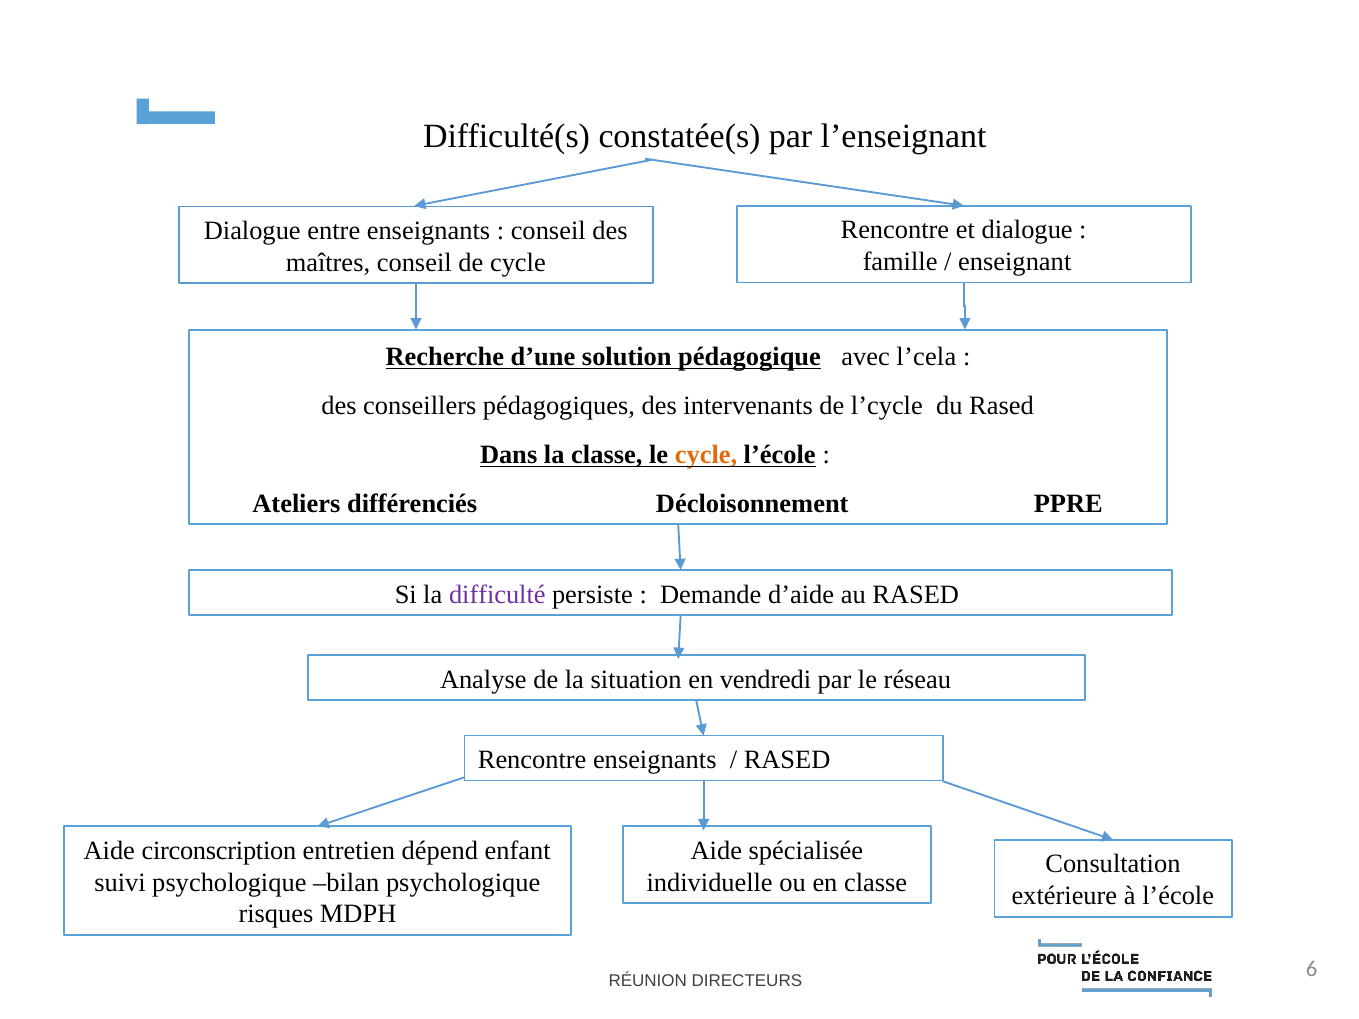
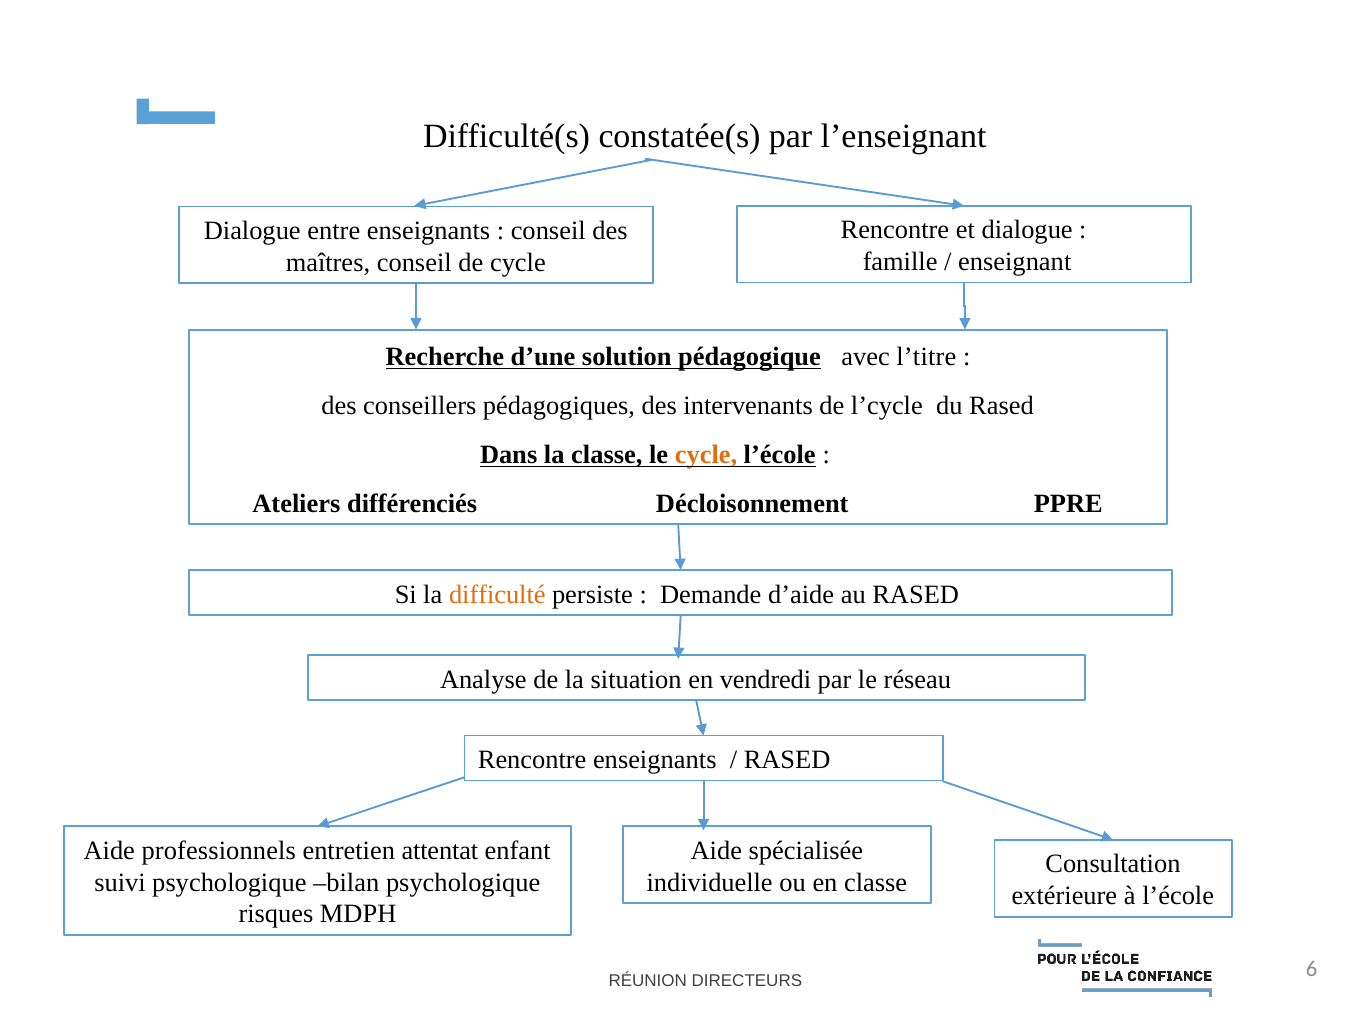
l’cela: l’cela -> l’titre (926, 357)
difficulté colour: purple -> orange (497, 594)
circonscription: circonscription -> professionnels (219, 851)
dépend: dépend -> attentat (440, 851)
